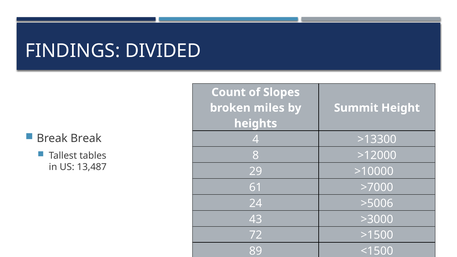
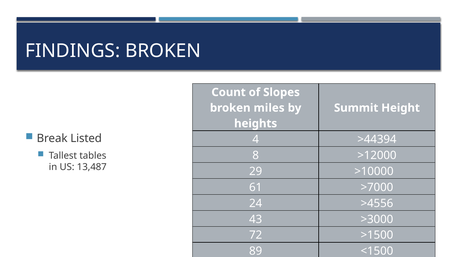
FINDINGS DIVIDED: DIVIDED -> BROKEN (163, 51)
Break Break: Break -> Listed (86, 139)
>13300: >13300 -> >44394 (377, 139)
>5006: >5006 -> >4556 (377, 203)
